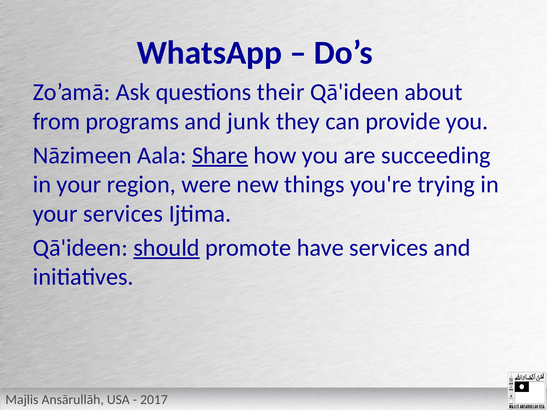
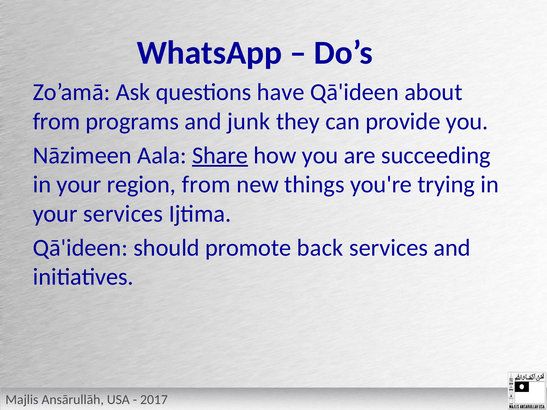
their: their -> have (281, 92)
region were: were -> from (206, 185)
should underline: present -> none (167, 248)
have: have -> back (320, 248)
